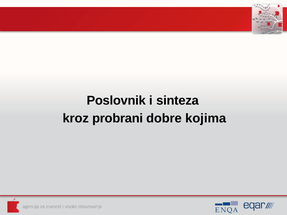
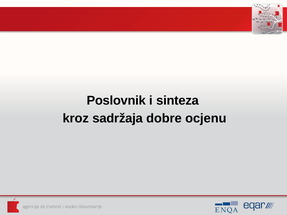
probrani: probrani -> sadržaja (118, 118)
kojima: kojima -> ocjenu (206, 118)
